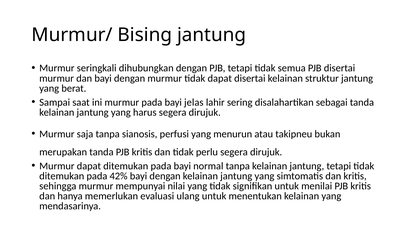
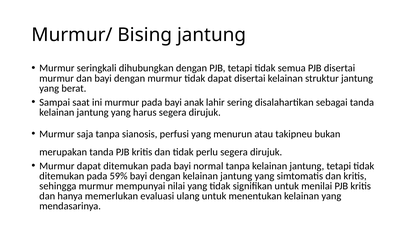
jelas: jelas -> anak (194, 102)
42%: 42% -> 59% (119, 176)
